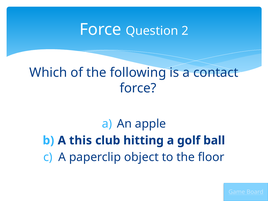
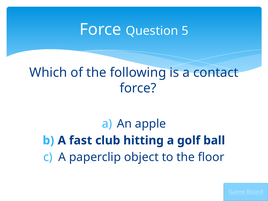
2: 2 -> 5 (185, 31)
this: this -> fast (81, 140)
